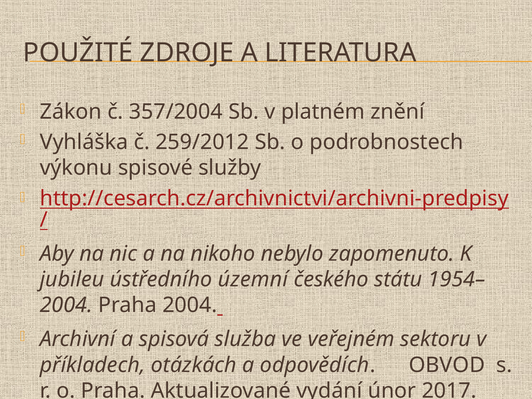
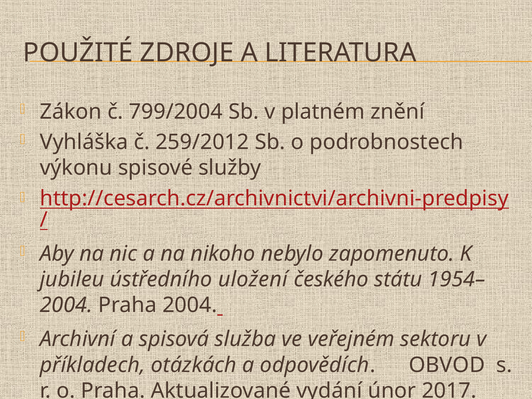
357/2004: 357/2004 -> 799/2004 (176, 112)
územní: územní -> uložení (253, 279)
